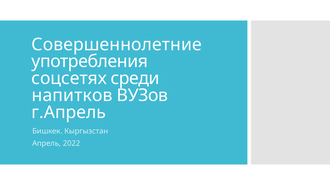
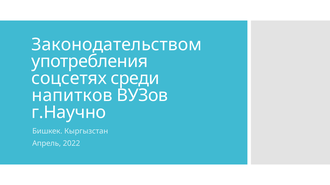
Совершеннолетние: Совершеннолетние -> Законодательством (117, 45)
г.Апрель: г.Апрель -> г.Научно (69, 113)
